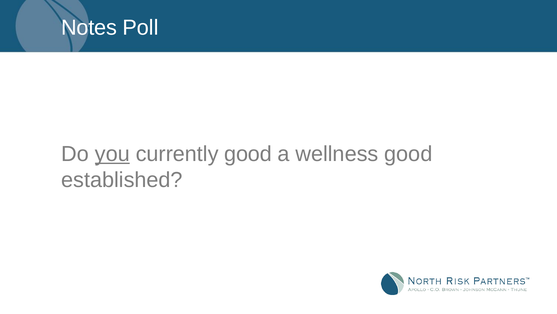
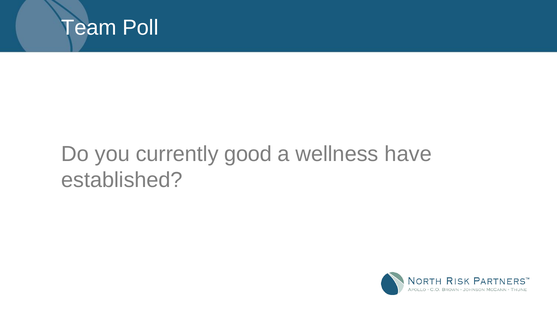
Notes: Notes -> Team (89, 28)
you underline: present -> none (112, 154)
wellness good: good -> have (408, 154)
